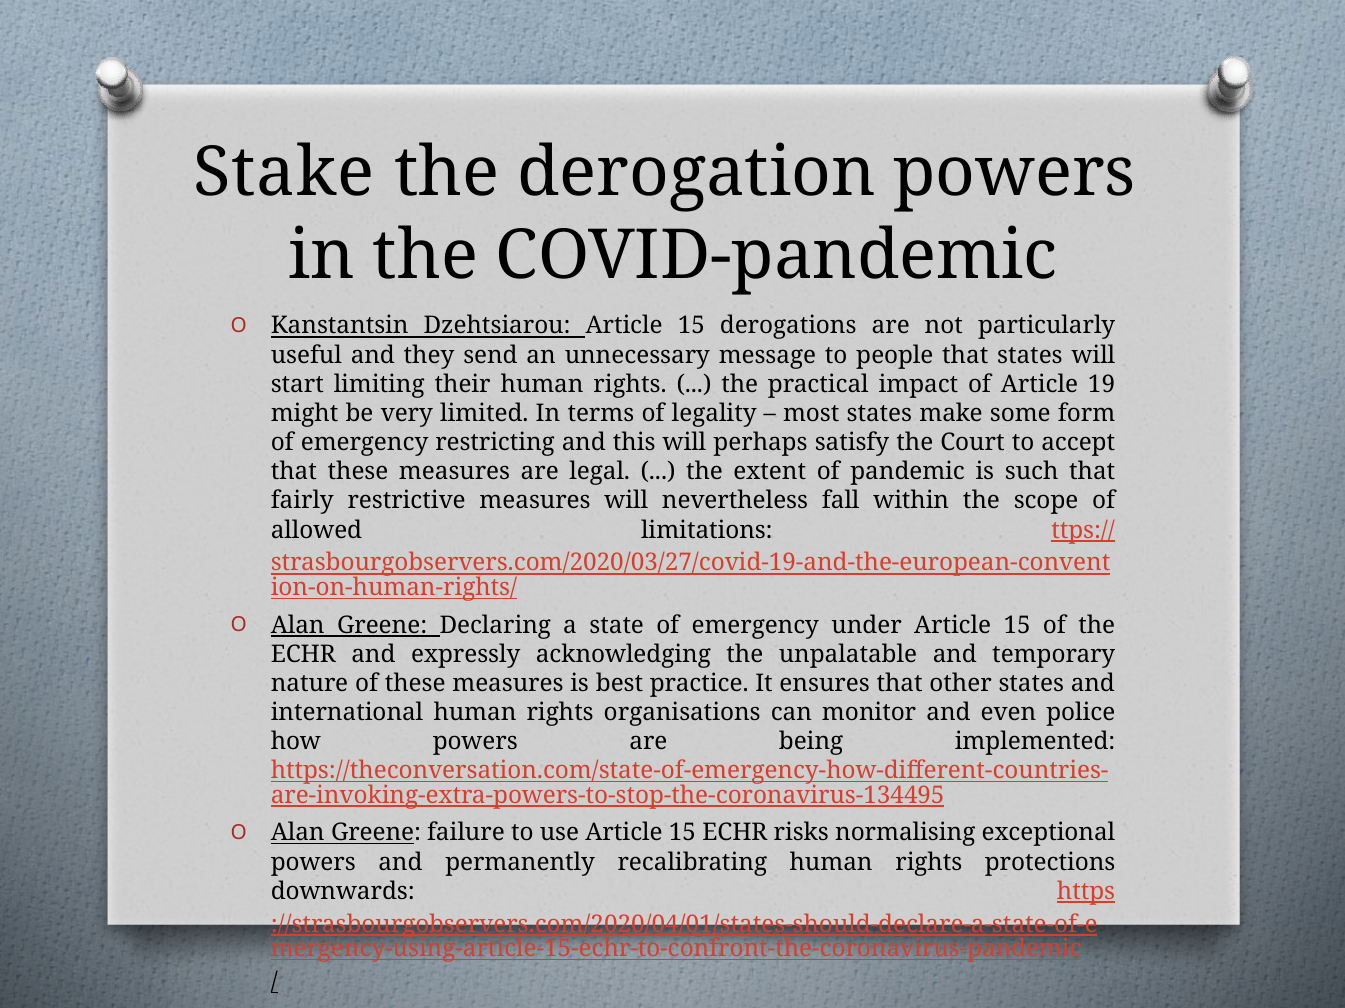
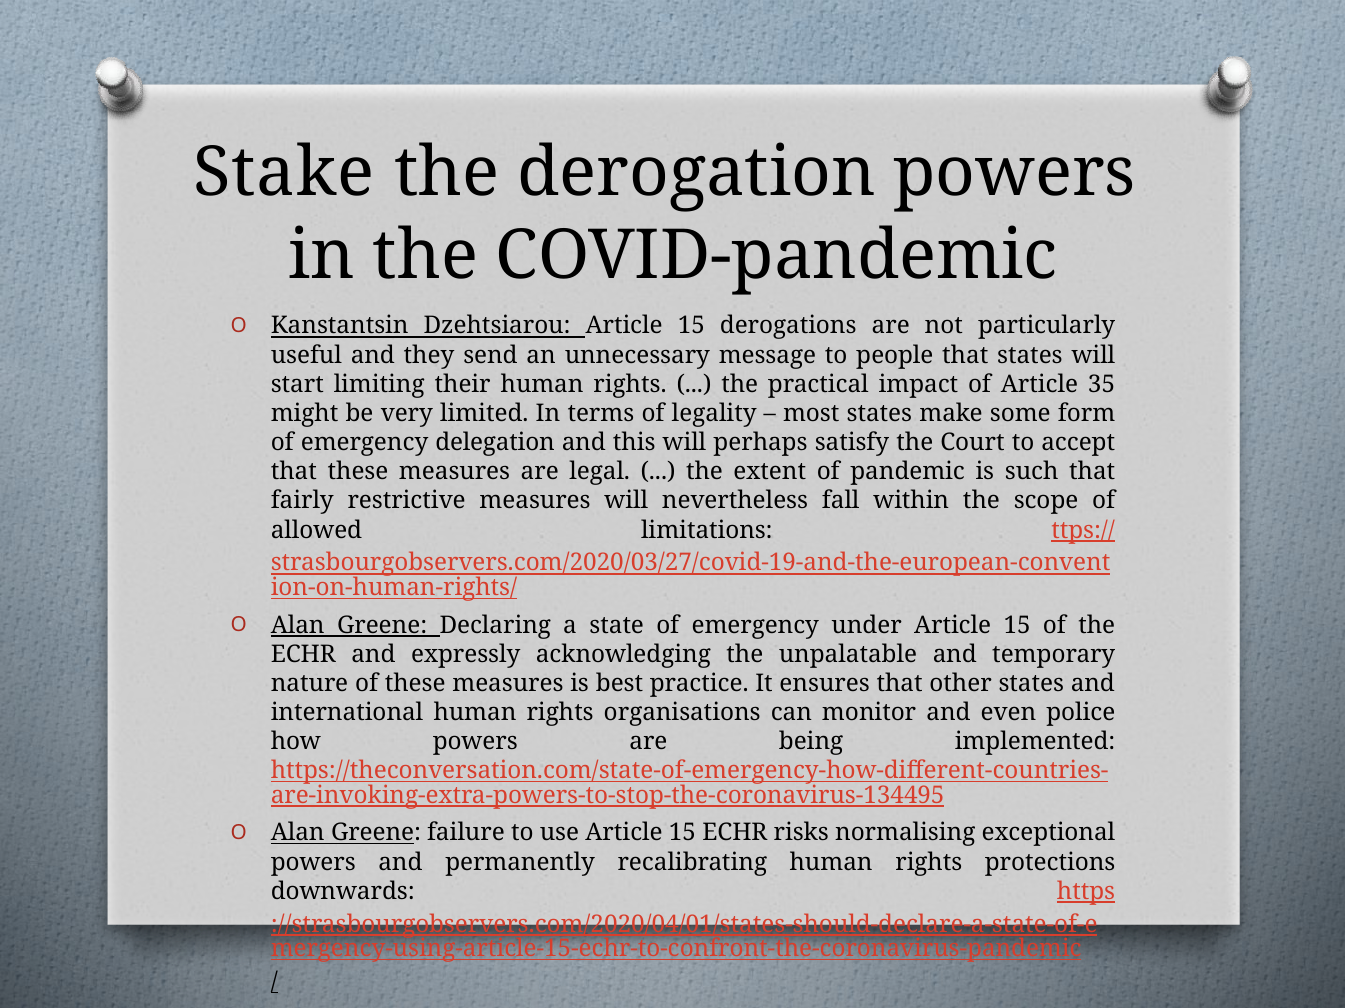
19: 19 -> 35 (1102, 385)
restricting: restricting -> delegation (495, 443)
